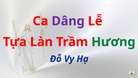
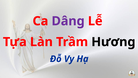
Hương colour: green -> black (113, 42)
